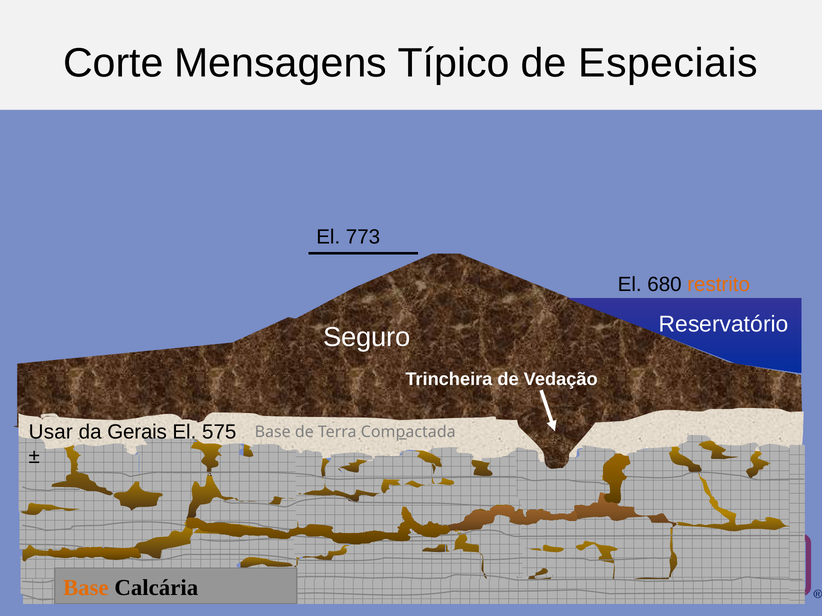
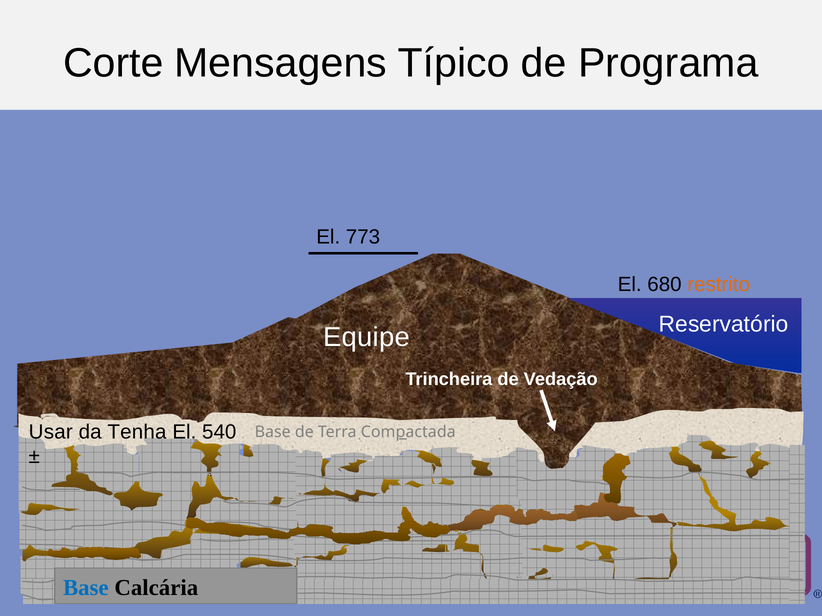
Especiais: Especiais -> Programa (668, 63)
Seguro: Seguro -> Equipe (367, 338)
Gerais: Gerais -> Tenha (137, 432)
575: 575 -> 540 (219, 432)
Base colour: orange -> blue (86, 588)
